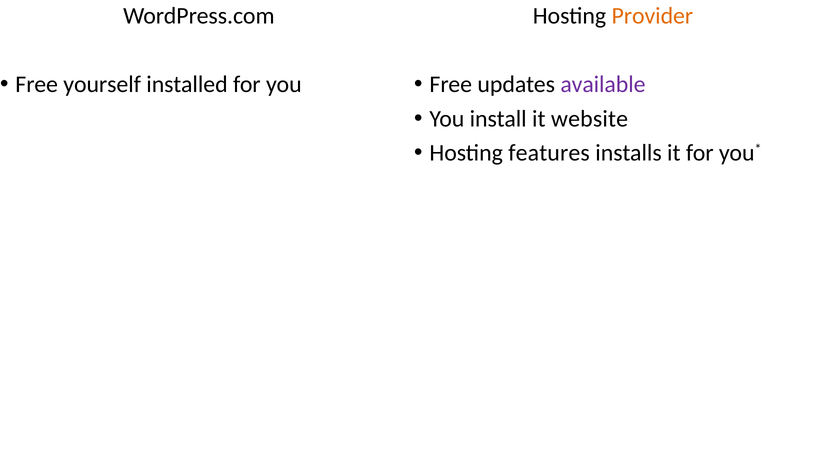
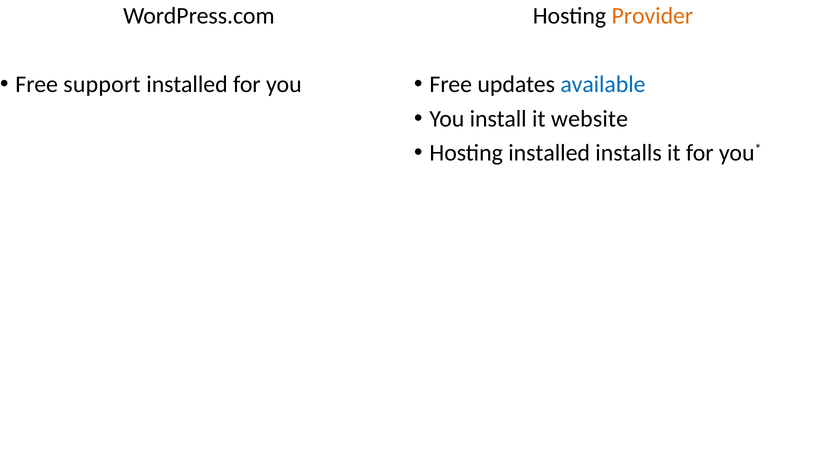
yourself: yourself -> support (102, 84)
available colour: purple -> blue (603, 84)
Hosting features: features -> installed (549, 153)
